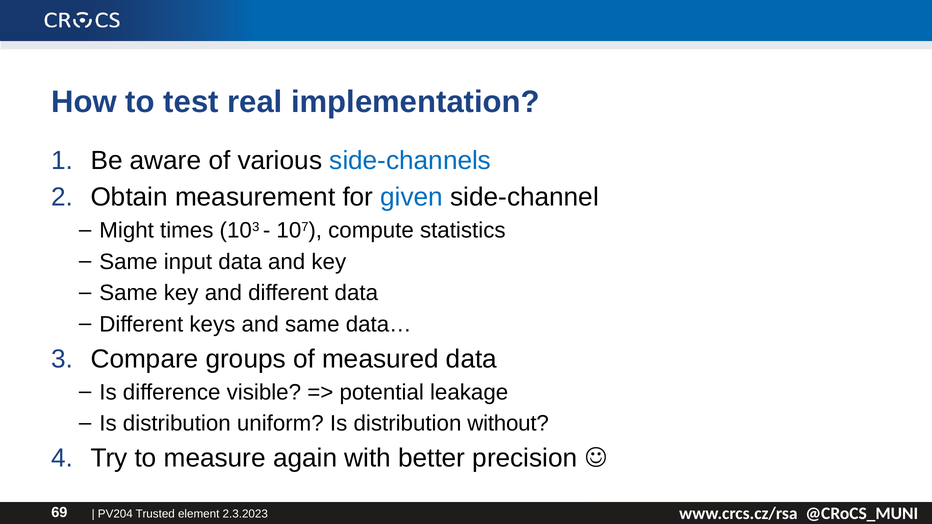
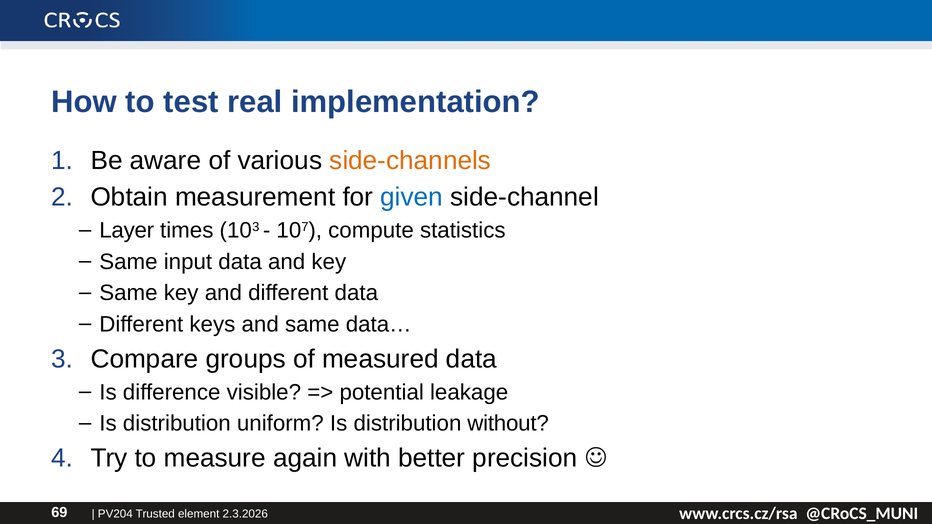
side-channels colour: blue -> orange (410, 161)
Might: Might -> Layer (127, 231)
2.3.2023: 2.3.2023 -> 2.3.2026 (245, 514)
